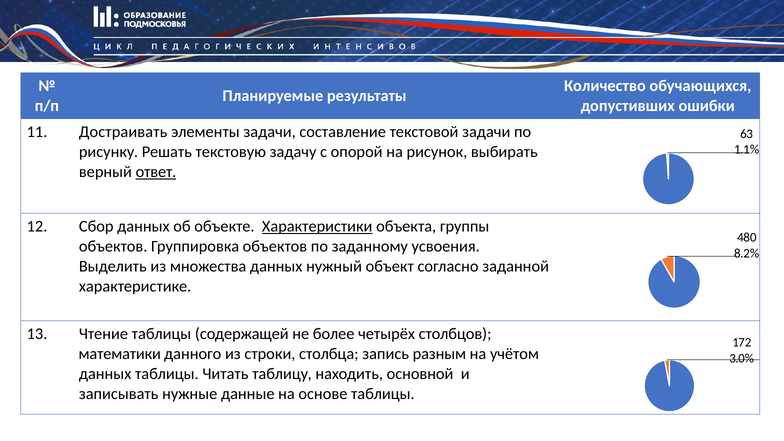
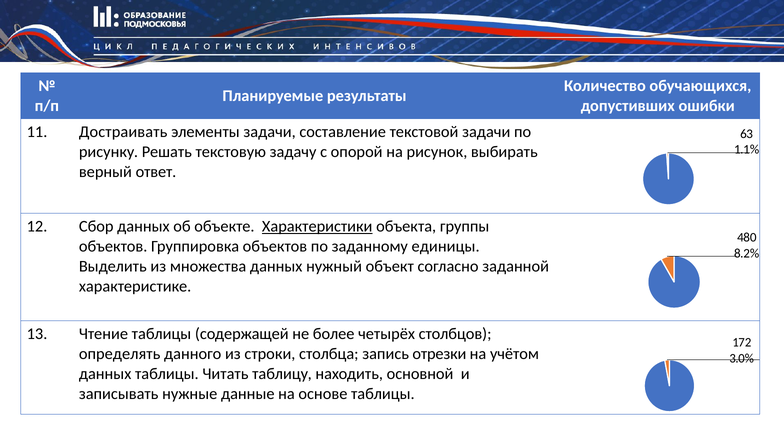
ответ underline: present -> none (156, 172)
усвоения: усвоения -> единицы (446, 246)
математики: математики -> определять (120, 354)
разным: разным -> отрезки (439, 354)
